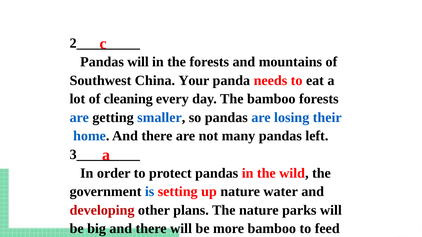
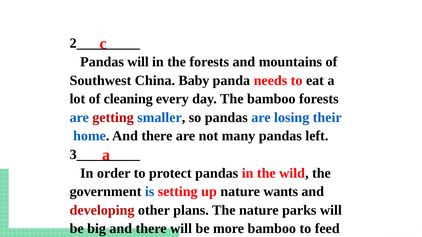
Your: Your -> Baby (194, 81)
getting colour: black -> red (113, 118)
water: water -> wants (281, 192)
